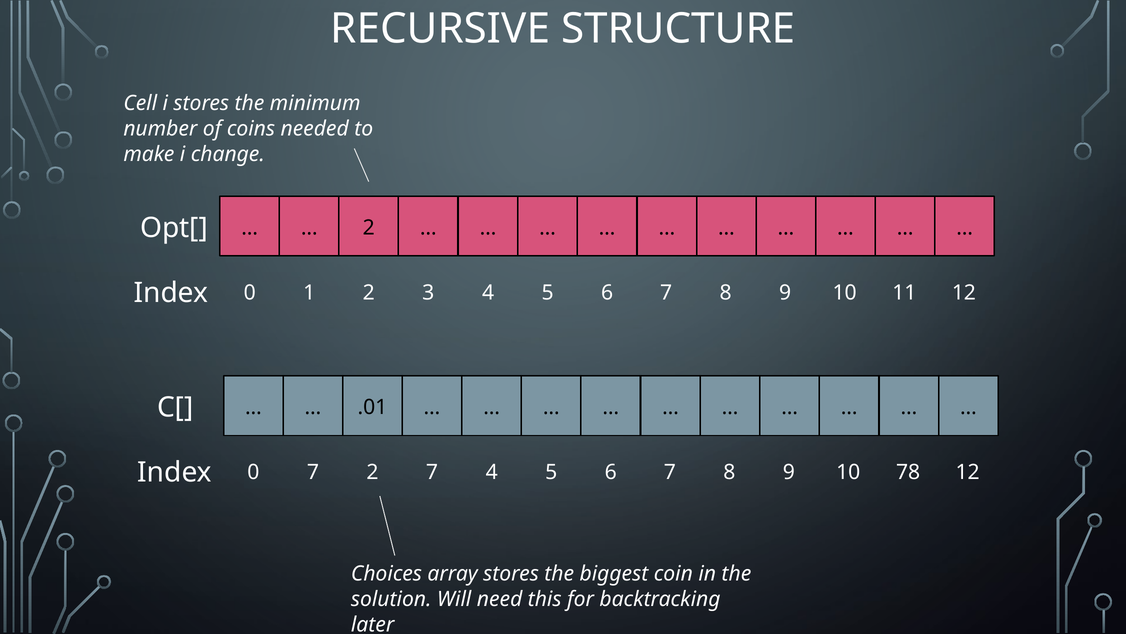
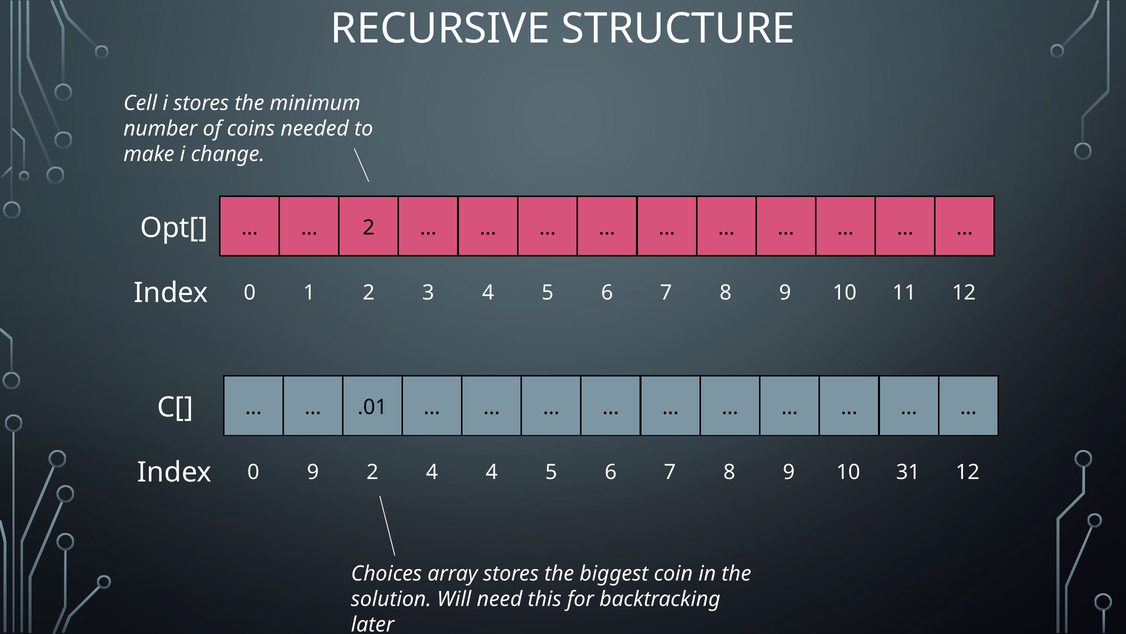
0 7: 7 -> 9 (313, 472)
2 7: 7 -> 4 (432, 472)
78: 78 -> 31 (908, 472)
